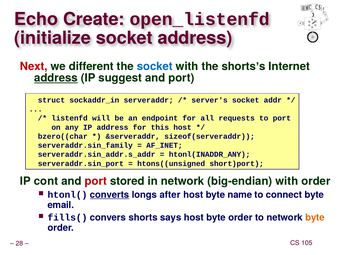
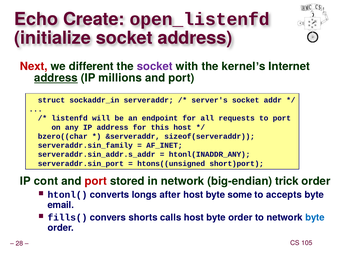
socket colour: blue -> purple (155, 66)
the shorts: shorts -> kernel (239, 66)
suggest: suggest -> millions (120, 78)
big-endian with: with -> trick (287, 181)
converts underline: present -> none (110, 195)
name: name -> some (240, 195)
connect: connect -> accepts (284, 195)
says: says -> calls (171, 217)
byte colour: orange -> blue (315, 217)
